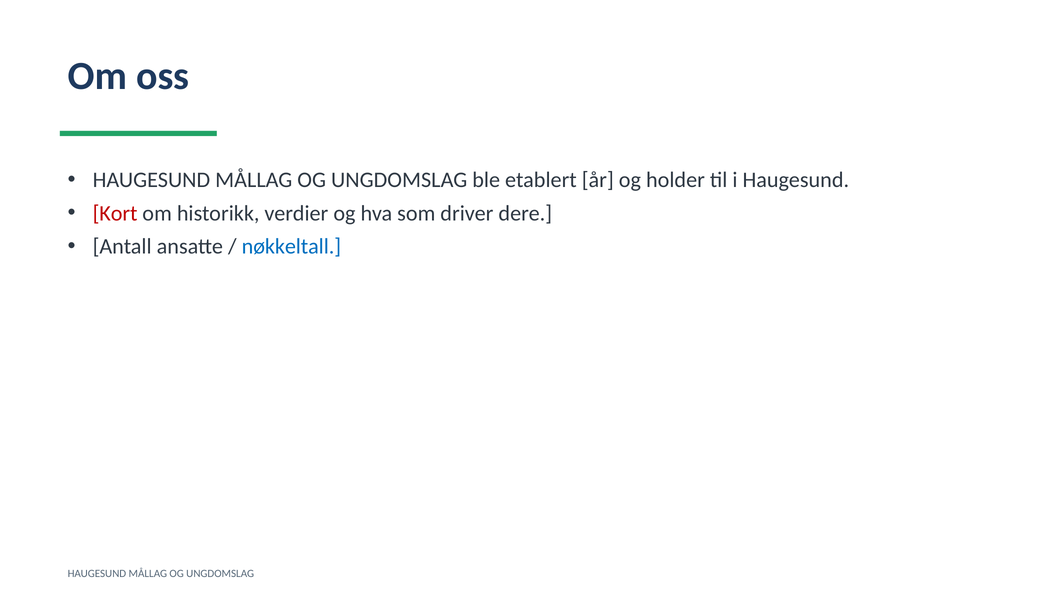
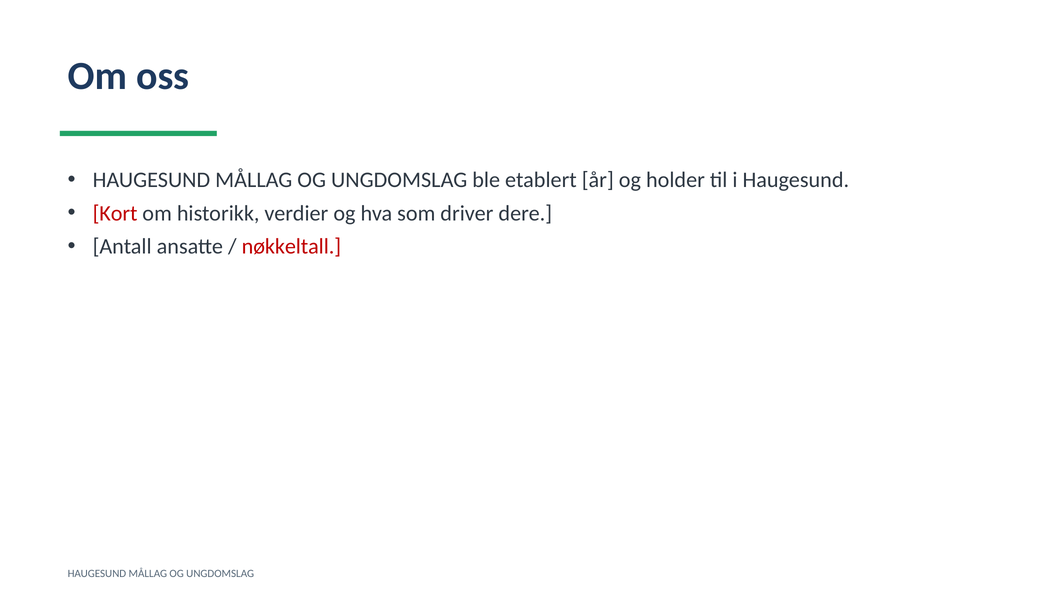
nøkkeltall colour: blue -> red (291, 247)
